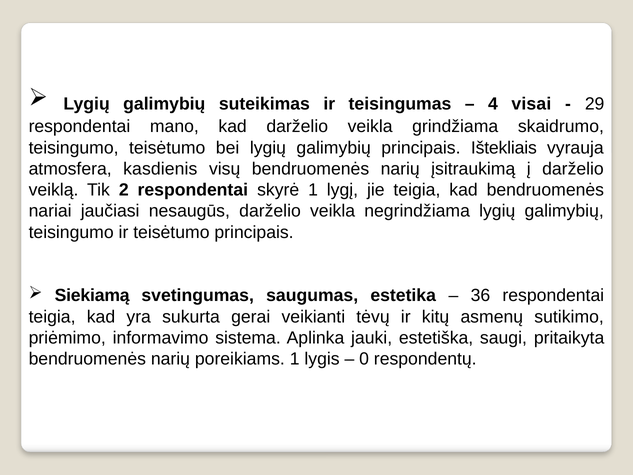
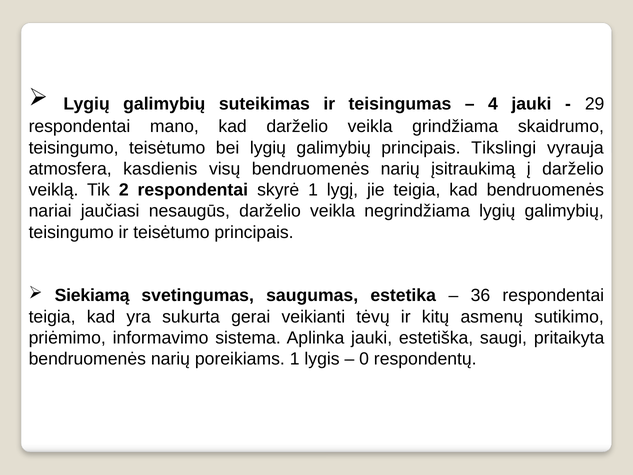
4 visai: visai -> jauki (531, 104)
Ištekliais: Ištekliais -> Tikslingi (504, 148)
